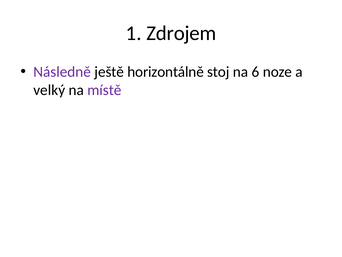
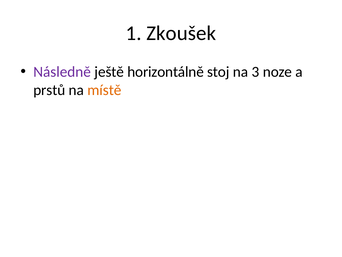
Zdrojem: Zdrojem -> Zkoušek (181, 33)
6: 6 -> 3 (256, 72)
velký: velký -> prstů (49, 90)
místě colour: purple -> orange (104, 90)
